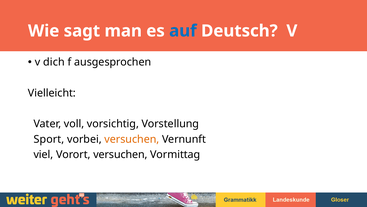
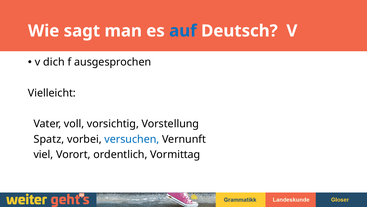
Sport: Sport -> Spatz (49, 139)
versuchen colour: orange -> blue (132, 139)
Vorort versuchen: versuchen -> ordentlich (120, 154)
